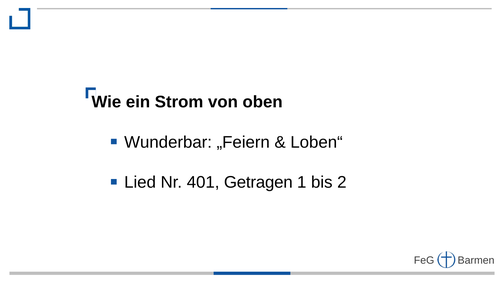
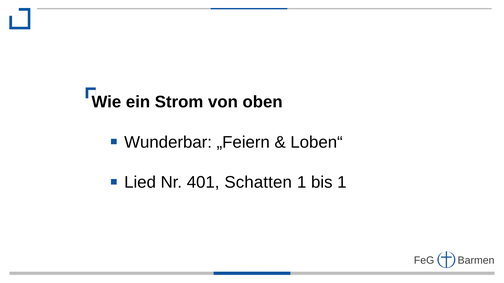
Getragen: Getragen -> Schatten (258, 183)
bis 2: 2 -> 1 (342, 183)
